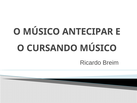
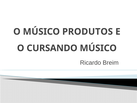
ANTECIPAR: ANTECIPAR -> PRODUTOS (88, 32)
